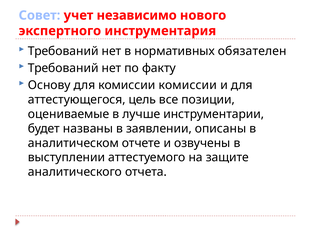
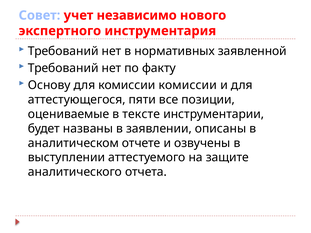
обязателен: обязателен -> заявленной (252, 51)
цель: цель -> пяти (142, 100)
лучше: лучше -> тексте (141, 114)
